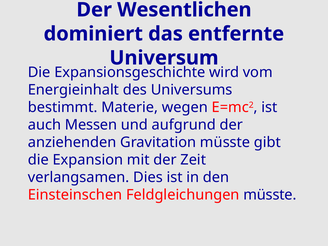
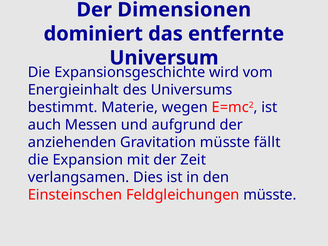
Wesentlichen: Wesentlichen -> Dimensionen (184, 10)
gibt: gibt -> fällt (267, 142)
